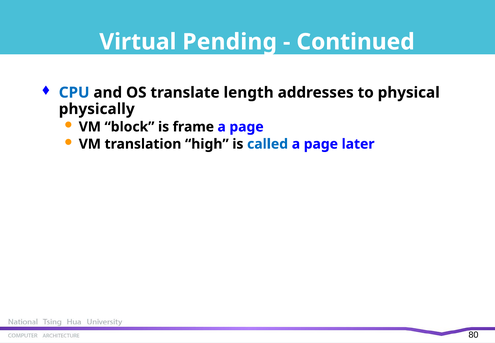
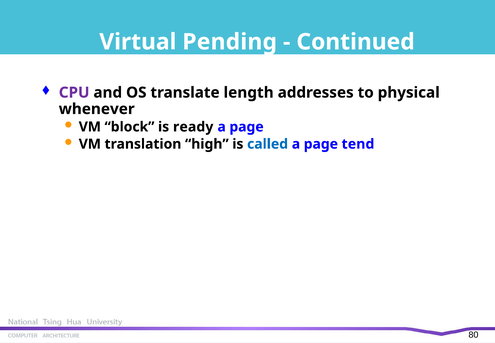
CPU colour: blue -> purple (74, 92)
physically: physically -> whenever (97, 109)
frame: frame -> ready (193, 127)
later: later -> tend (358, 144)
